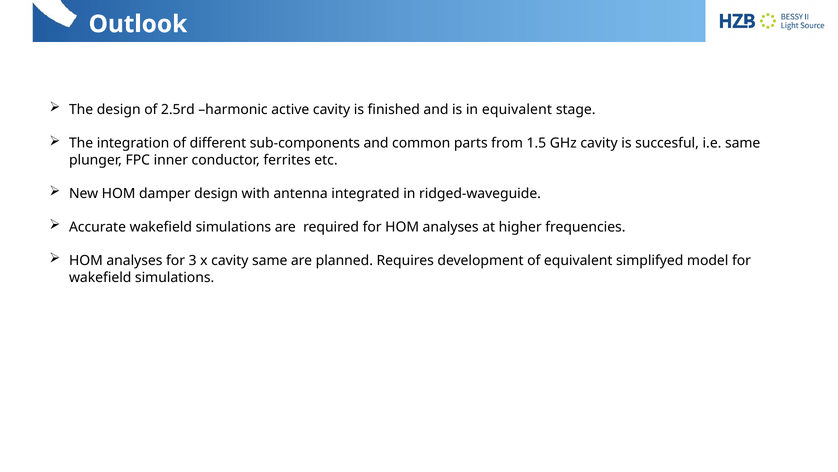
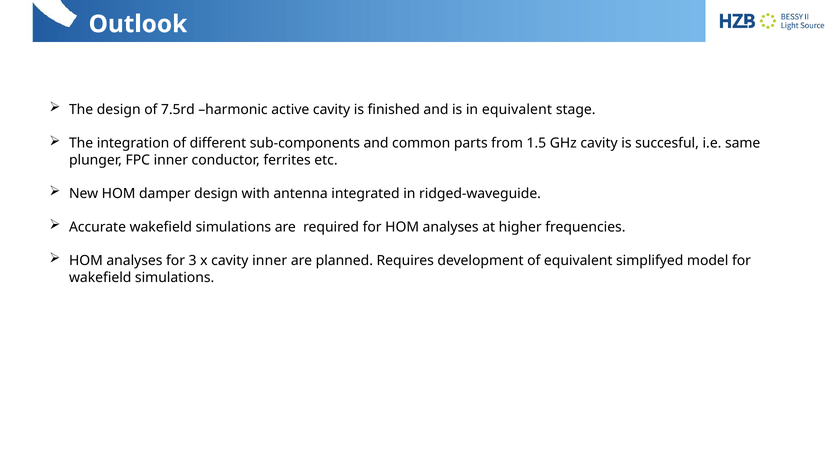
2.5rd: 2.5rd -> 7.5rd (178, 110)
cavity same: same -> inner (270, 260)
